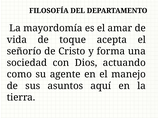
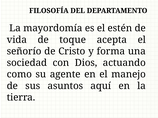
amar: amar -> estén (120, 28)
